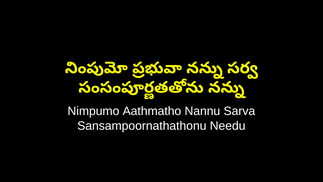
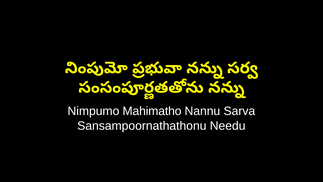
Aathmatho: Aathmatho -> Mahimatho (152, 111)
